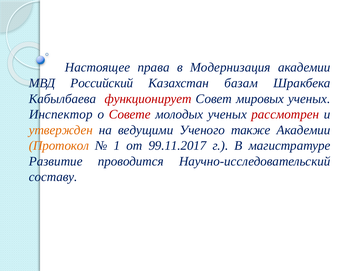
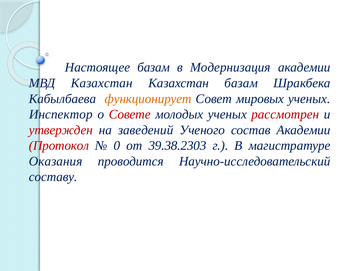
Настоящее права: права -> базам (154, 67)
МВД Российский: Российский -> Казахстан (102, 83)
функционирует colour: red -> orange (148, 99)
утвержден colour: orange -> red (61, 130)
ведущими: ведущими -> заведений (146, 130)
также: также -> состав (251, 130)
Протокол colour: orange -> red (59, 146)
1: 1 -> 0 (117, 146)
99.11.2017: 99.11.2017 -> 39.38.2303 (177, 146)
Развитие: Развитие -> Оказания (56, 161)
